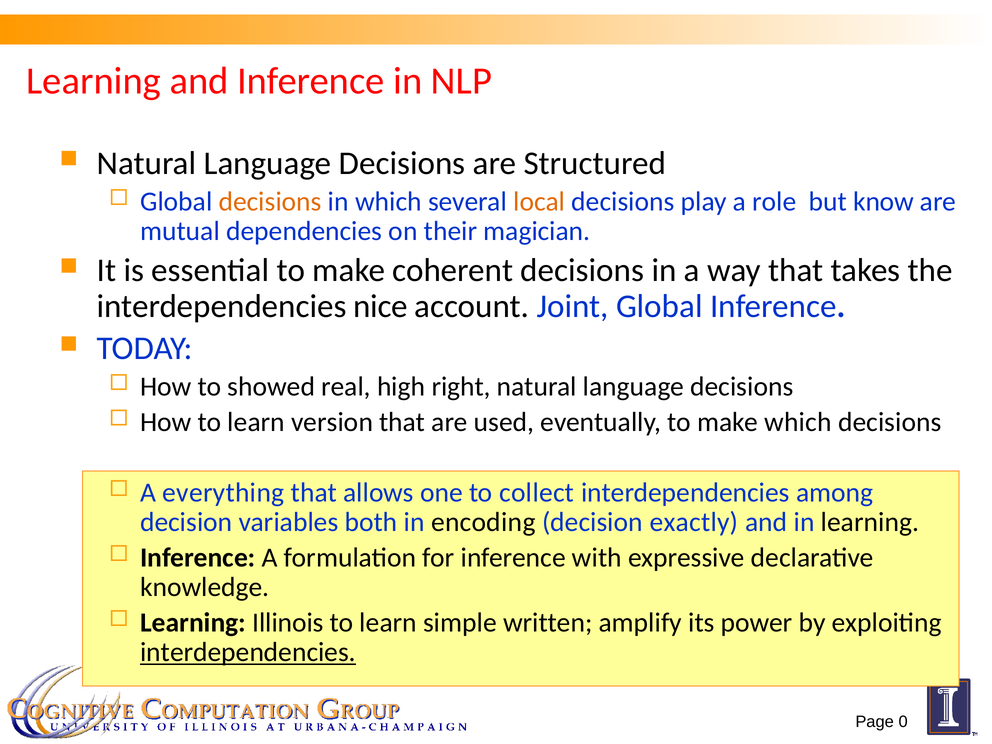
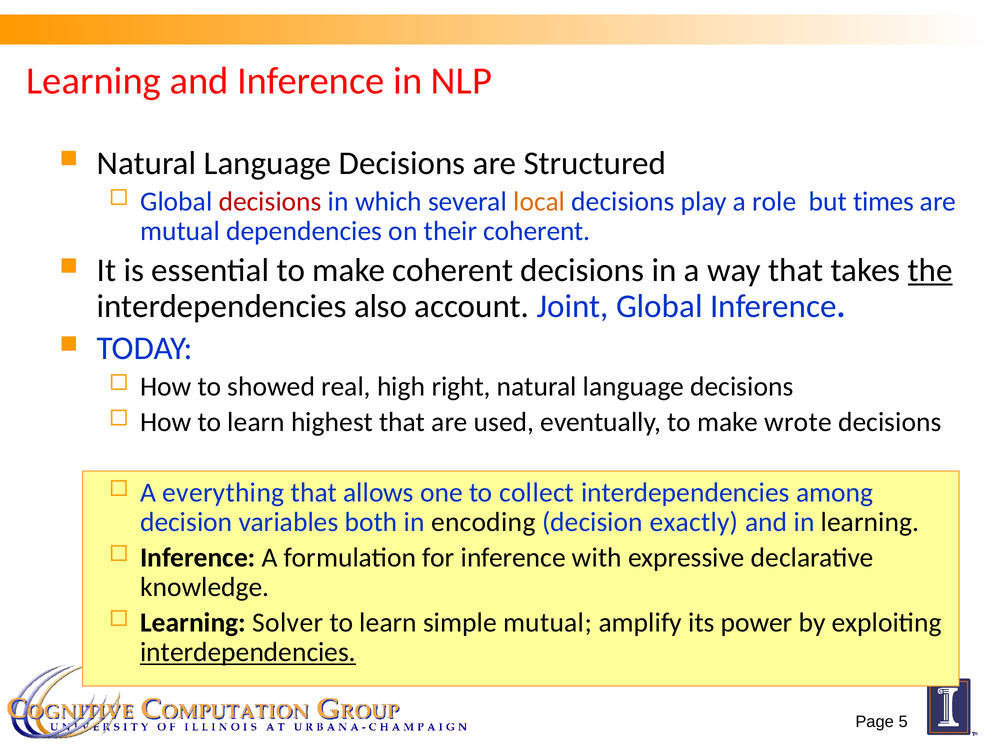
decisions colour: orange -> red (270, 201)
know: know -> times (884, 201)
their magician: magician -> coherent (537, 231)
the underline: none -> present (930, 270)
nice: nice -> also (381, 306)
version: version -> highest (332, 422)
make which: which -> wrote (798, 422)
Illinois: Illinois -> Solver (288, 623)
simple written: written -> mutual (548, 623)
0: 0 -> 5 (903, 722)
